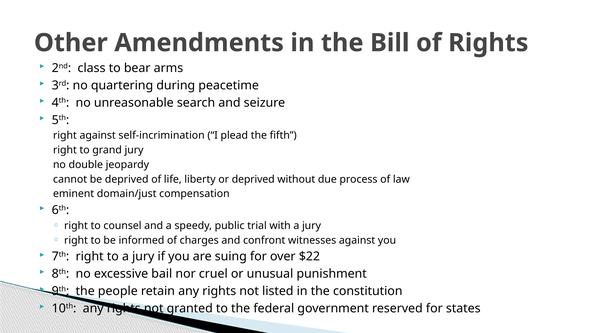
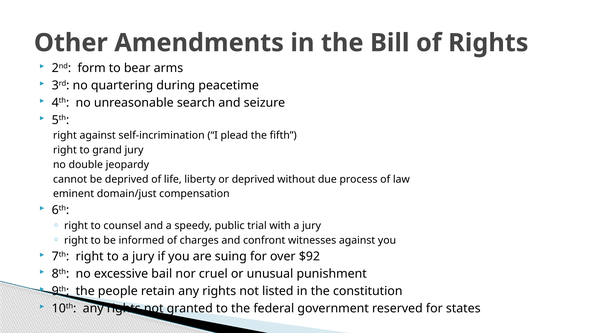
class: class -> form (92, 68)
$22: $22 -> $92 (309, 257)
